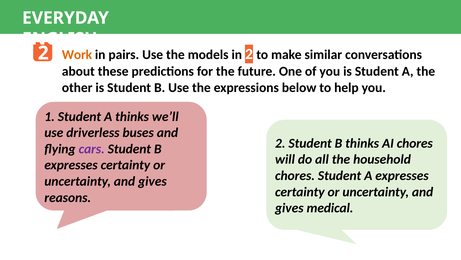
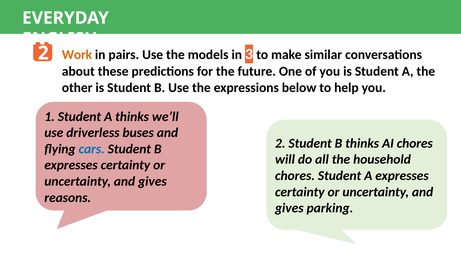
in 2: 2 -> 3 (249, 54)
cars colour: purple -> blue (92, 149)
medical: medical -> parking (330, 208)
